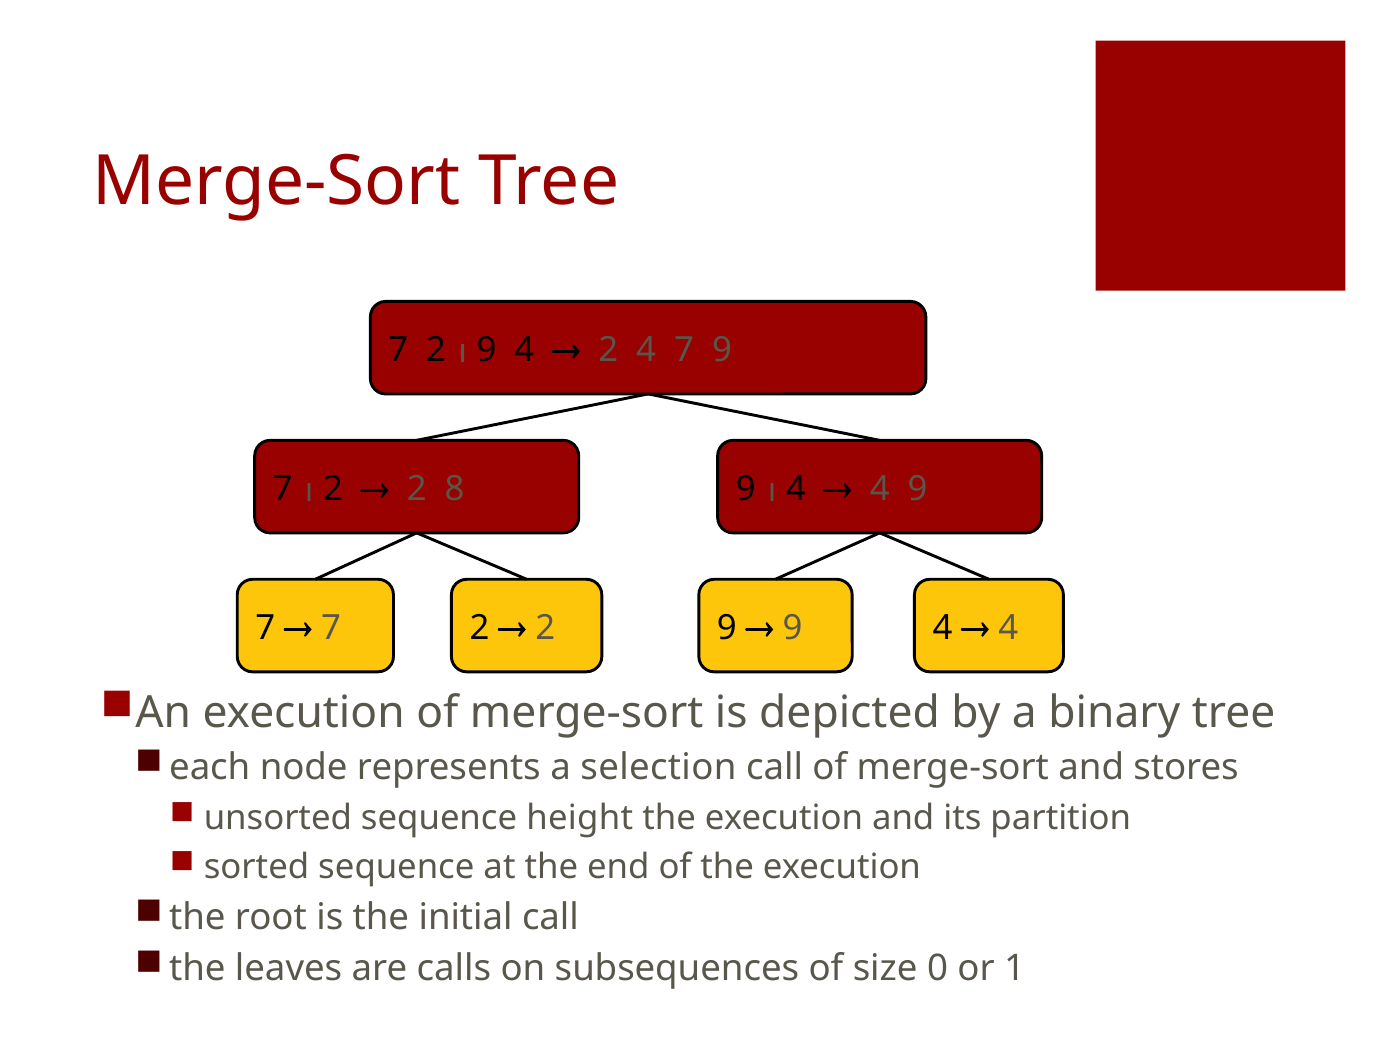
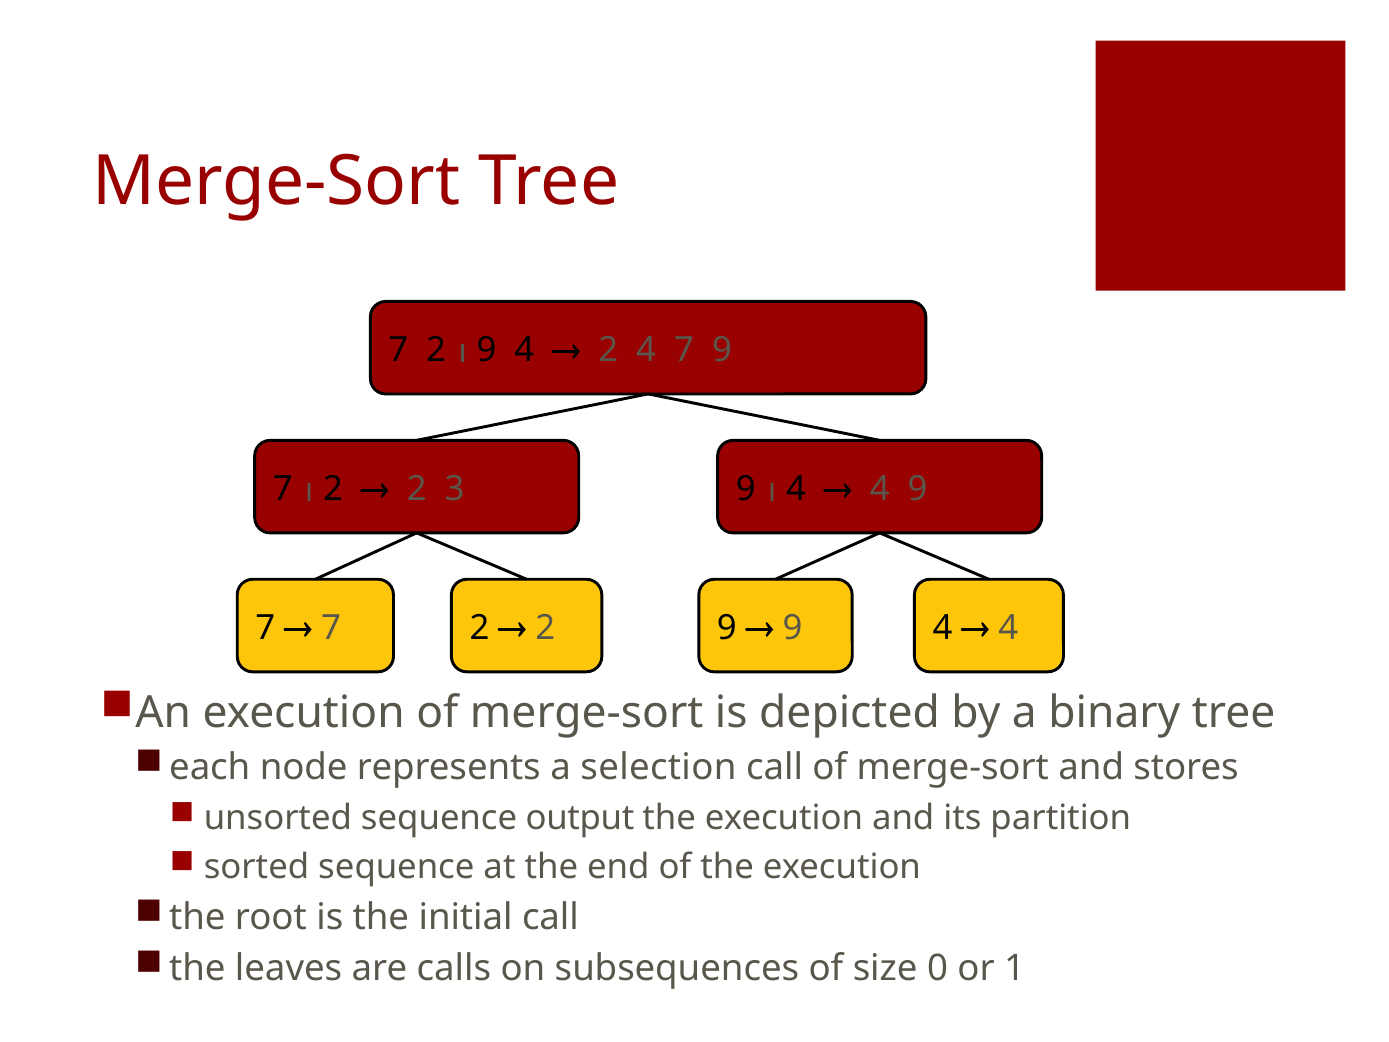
8: 8 -> 3 (455, 489)
height: height -> output (580, 818)
